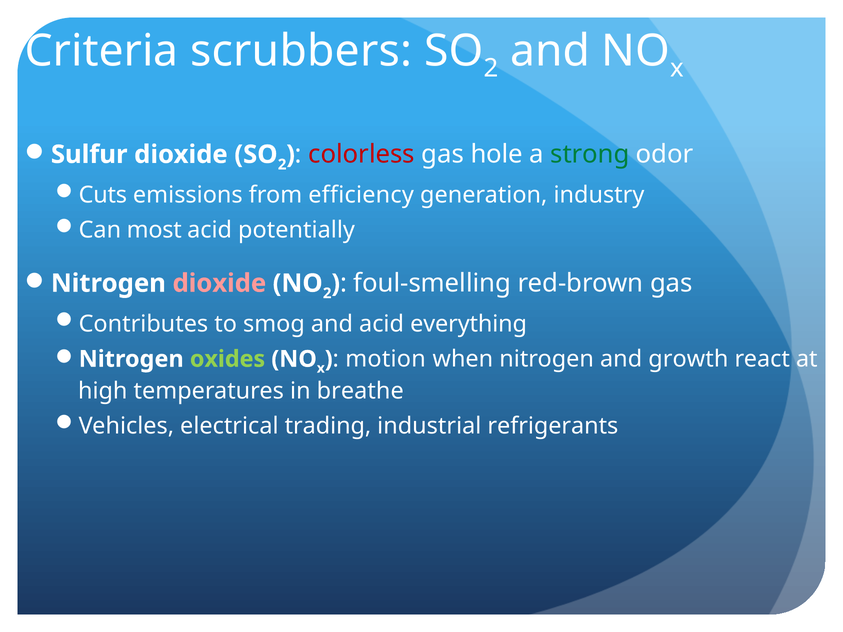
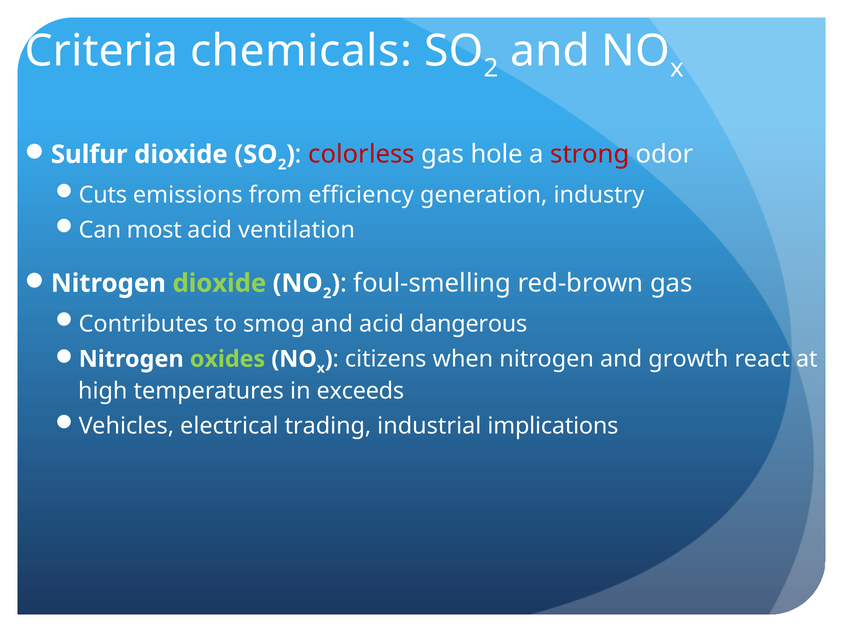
scrubbers: scrubbers -> chemicals (301, 51)
strong colour: green -> red (590, 155)
potentially: potentially -> ventilation (297, 230)
dioxide colour: pink -> light green (219, 283)
everything: everything -> dangerous (469, 324)
motion: motion -> citizens (386, 359)
breathe: breathe -> exceeds (360, 391)
refrigerants: refrigerants -> implications (553, 426)
